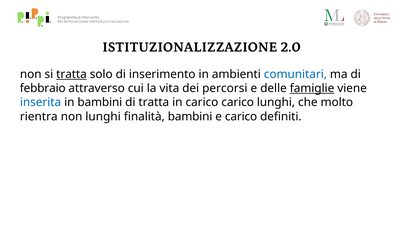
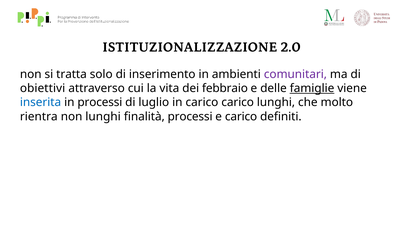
tratta underline: present -> none (72, 75)
comunitari colour: blue -> purple (295, 75)
febbraio: febbraio -> obiettivi (43, 89)
percorsi: percorsi -> febbraio (225, 89)
in bambini: bambini -> processi (100, 103)
di tratta: tratta -> luglio (154, 103)
finalità bambini: bambini -> processi (190, 117)
